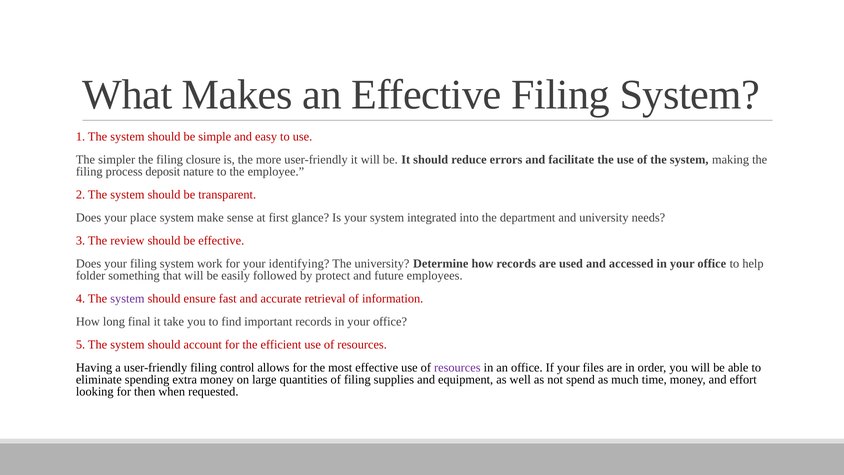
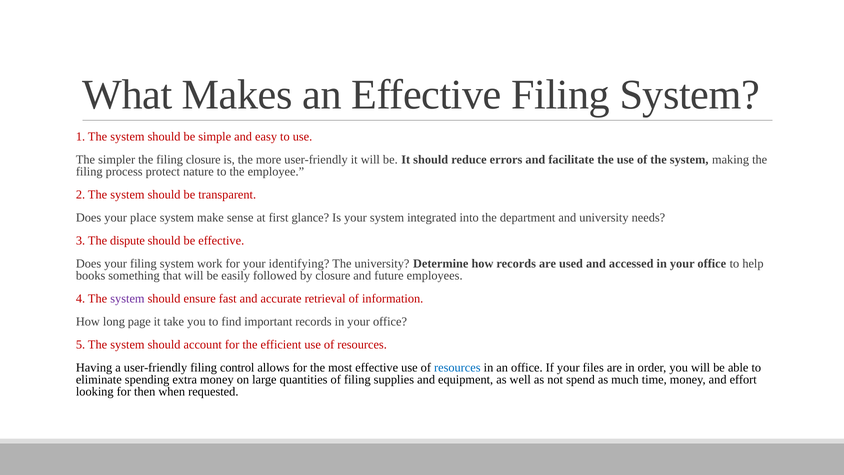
deposit: deposit -> protect (163, 171)
review: review -> dispute (127, 240)
folder: folder -> books (91, 275)
by protect: protect -> closure (333, 275)
final: final -> page (139, 321)
resources colour: purple -> blue (457, 367)
